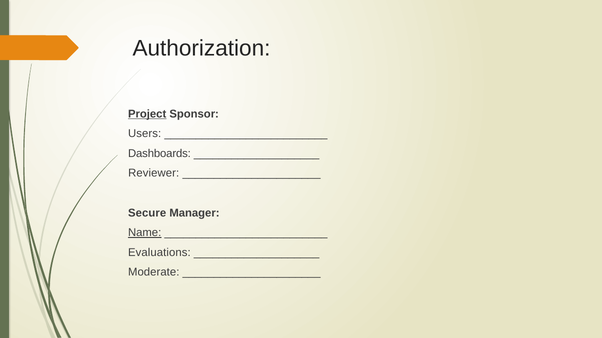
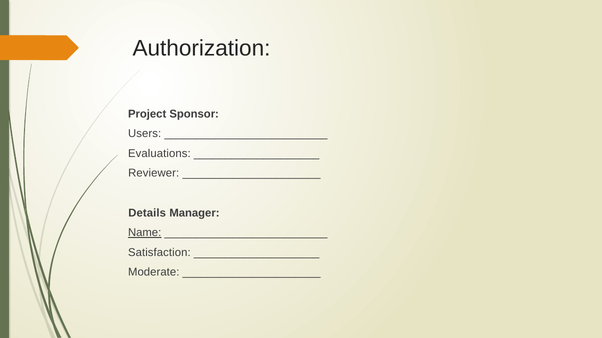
Project underline: present -> none (147, 114)
Dashboards: Dashboards -> Evaluations (159, 154)
Secure: Secure -> Details (147, 213)
Evaluations: Evaluations -> Satisfaction (159, 253)
